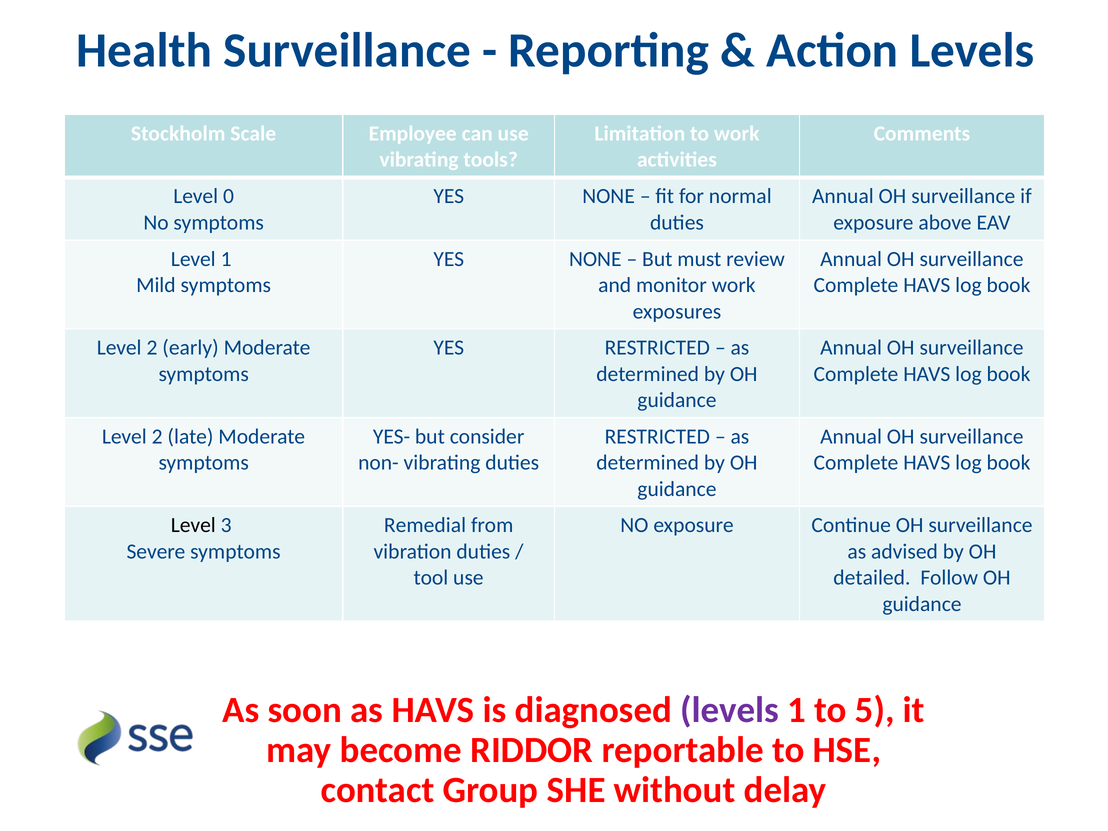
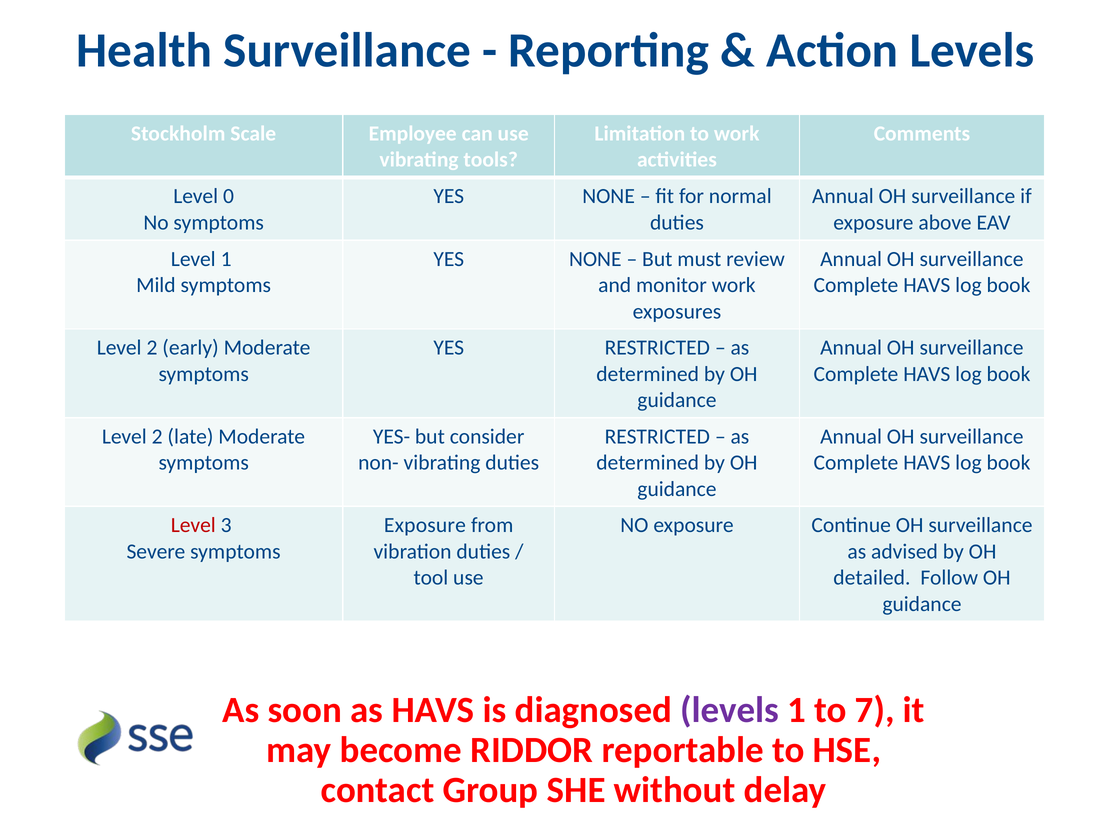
Level colour: black -> red (193, 525)
Remedial: Remedial -> Exposure (425, 525)
5: 5 -> 7 (875, 710)
